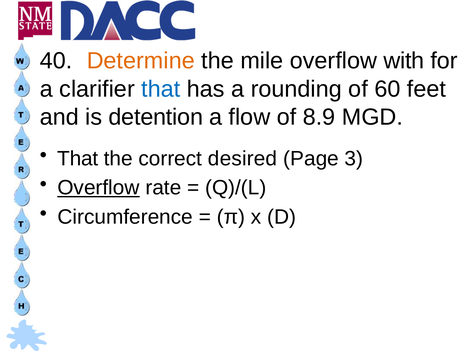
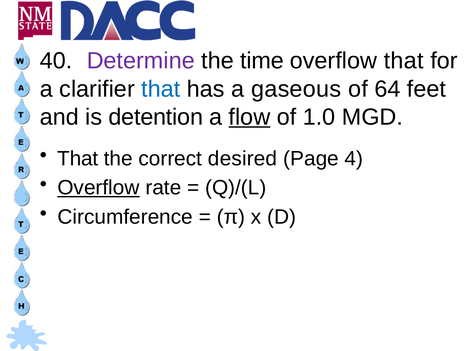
Determine colour: orange -> purple (141, 61)
mile: mile -> time (262, 61)
overflow with: with -> that (404, 61)
rounding: rounding -> gaseous (296, 89)
60: 60 -> 64 (387, 89)
flow underline: none -> present (249, 117)
8.9: 8.9 -> 1.0 (319, 117)
3: 3 -> 4 (354, 159)
